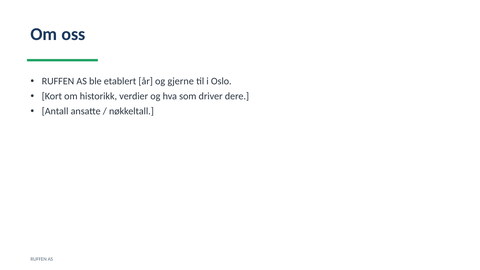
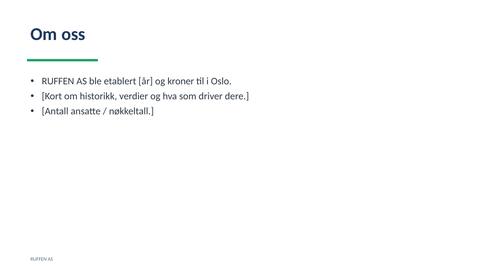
gjerne: gjerne -> kroner (181, 81)
